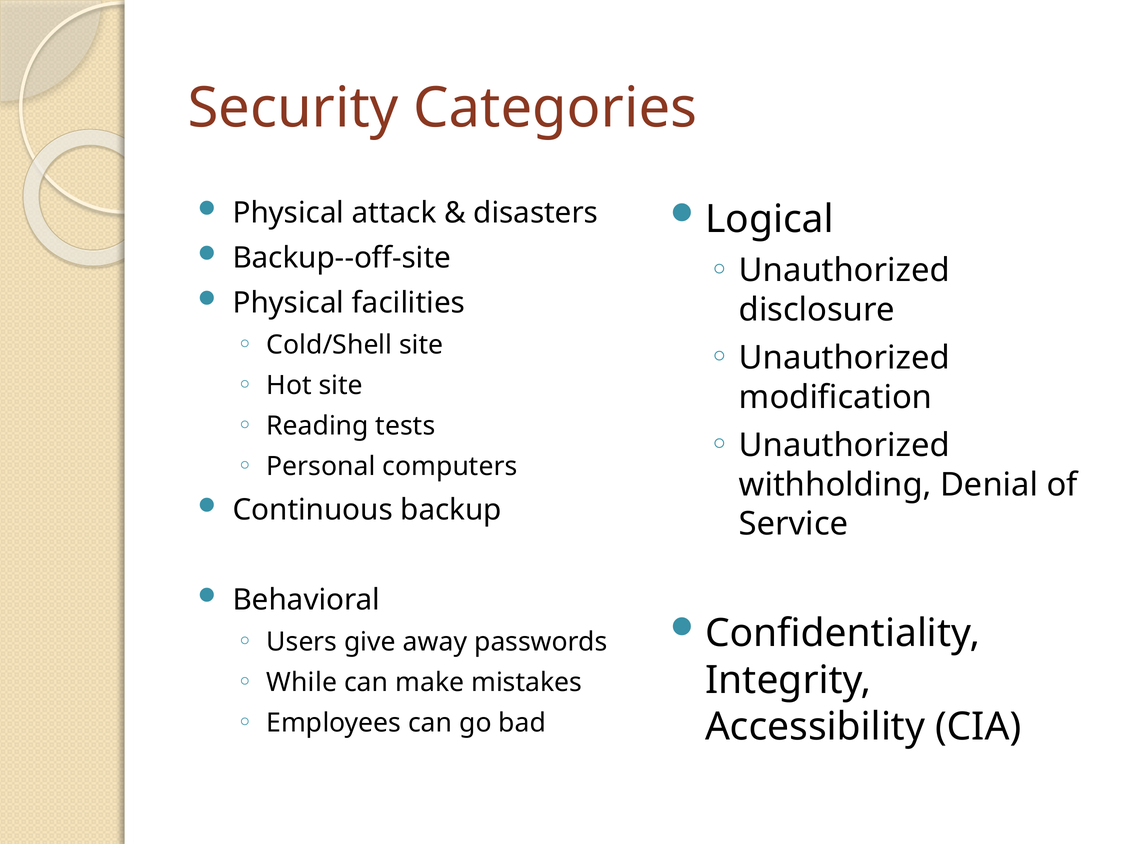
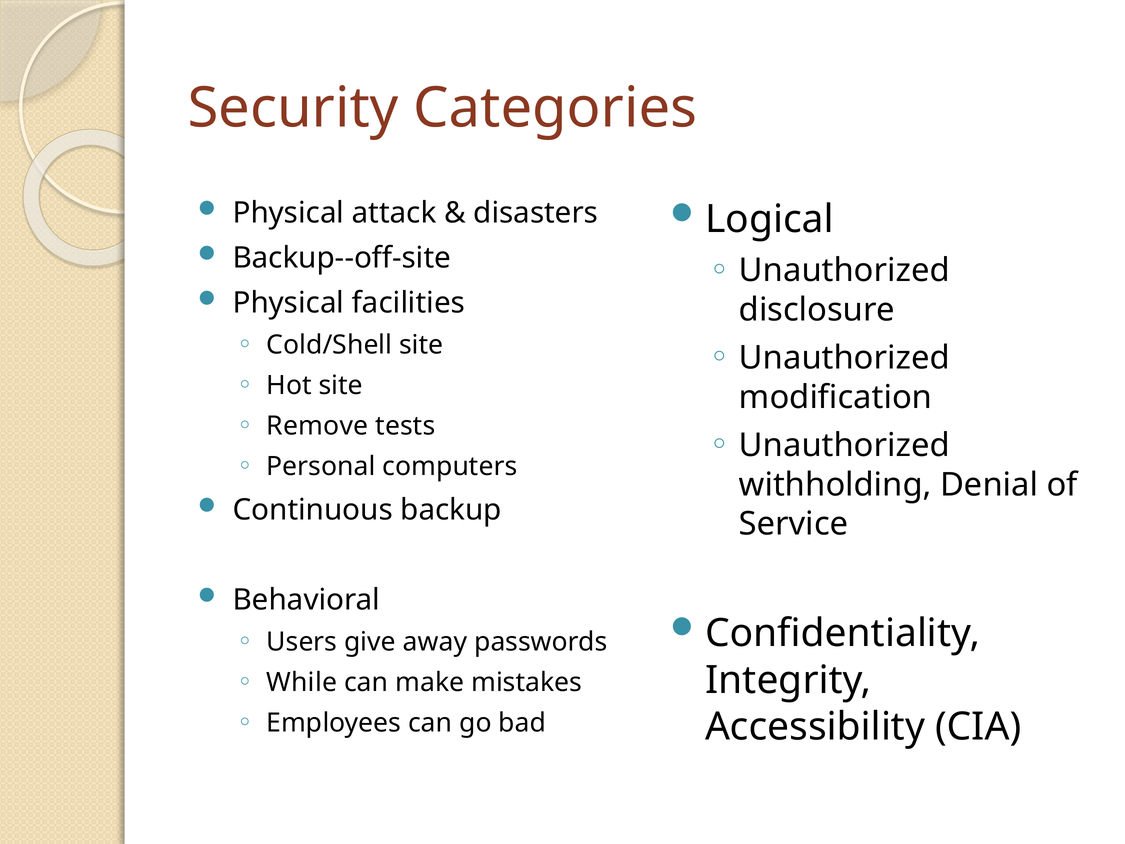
Reading: Reading -> Remove (317, 426)
